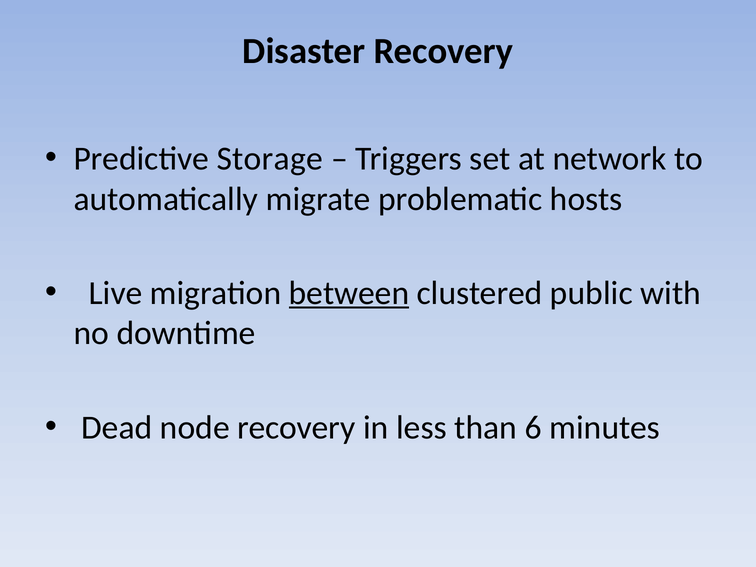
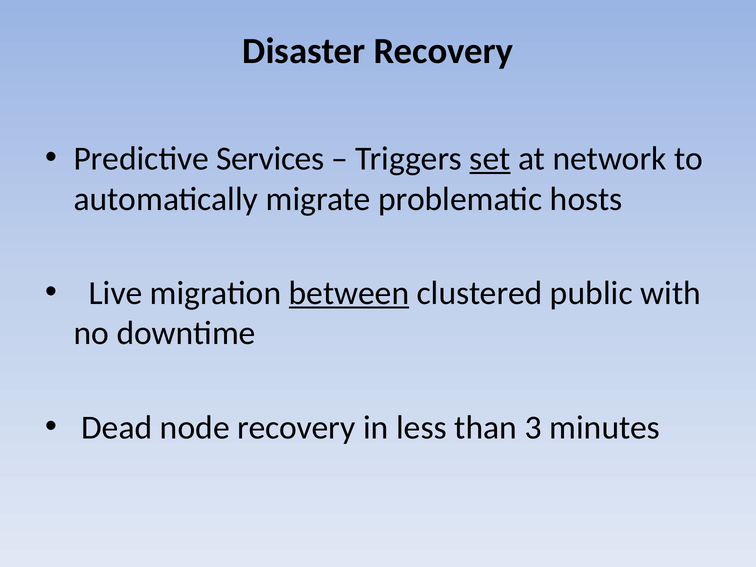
Storage: Storage -> Services (270, 159)
set underline: none -> present (490, 159)
6: 6 -> 3 (533, 427)
